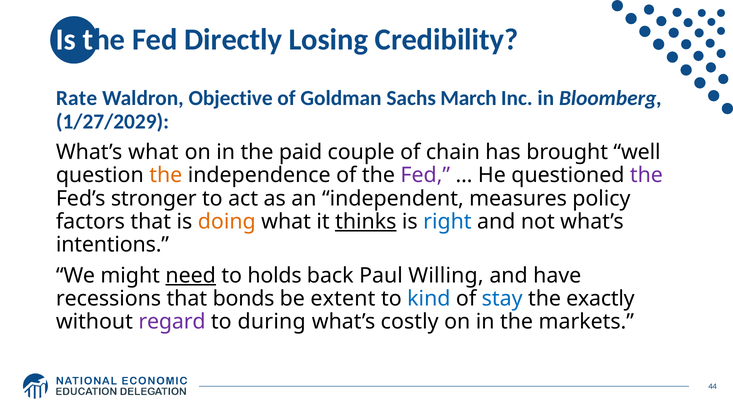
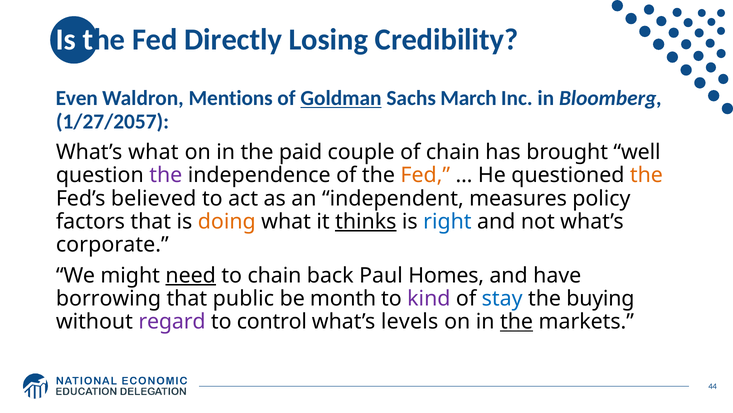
Rate: Rate -> Even (77, 98)
Objective: Objective -> Mentions (231, 98)
Goldman underline: none -> present (341, 98)
1/27/2029: 1/27/2029 -> 1/27/2057 (112, 121)
the colour: orange -> purple (166, 175)
Fed colour: purple -> orange (425, 175)
the colour: purple -> orange (646, 175)
stronger: stronger -> believed (154, 198)
intentions: intentions -> corporate (112, 244)
to holds: holds -> chain (274, 275)
Willing: Willing -> Homes (446, 275)
recessions: recessions -> borrowing (108, 298)
bonds: bonds -> public (243, 298)
extent: extent -> month (343, 298)
kind colour: blue -> purple (429, 298)
exactly: exactly -> buying (600, 298)
during: during -> control (272, 321)
costly: costly -> levels (410, 321)
the underline: none -> present (517, 321)
